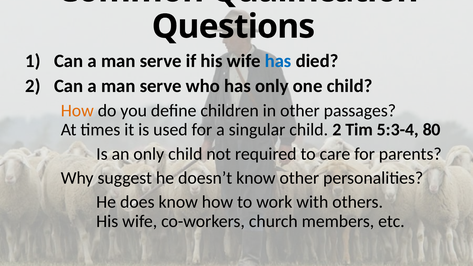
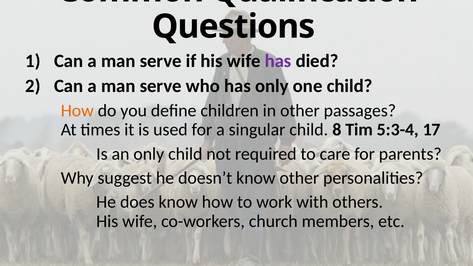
has colour: blue -> purple (278, 61)
child 2: 2 -> 8 (337, 130)
80: 80 -> 17 (432, 130)
